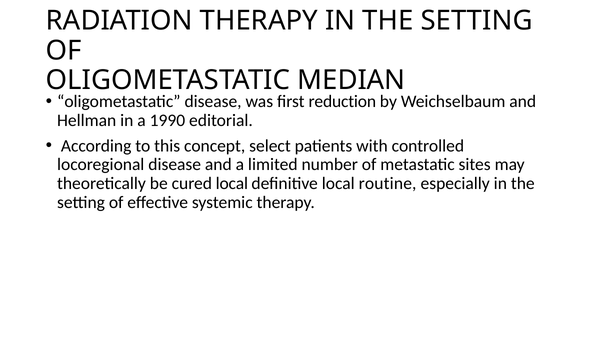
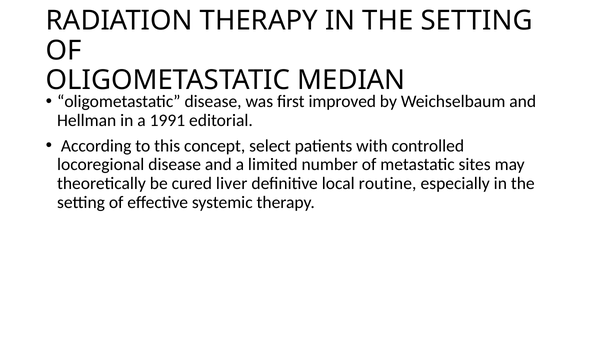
reduction: reduction -> improved (342, 102)
1990: 1990 -> 1991 (167, 121)
cured local: local -> liver (232, 184)
